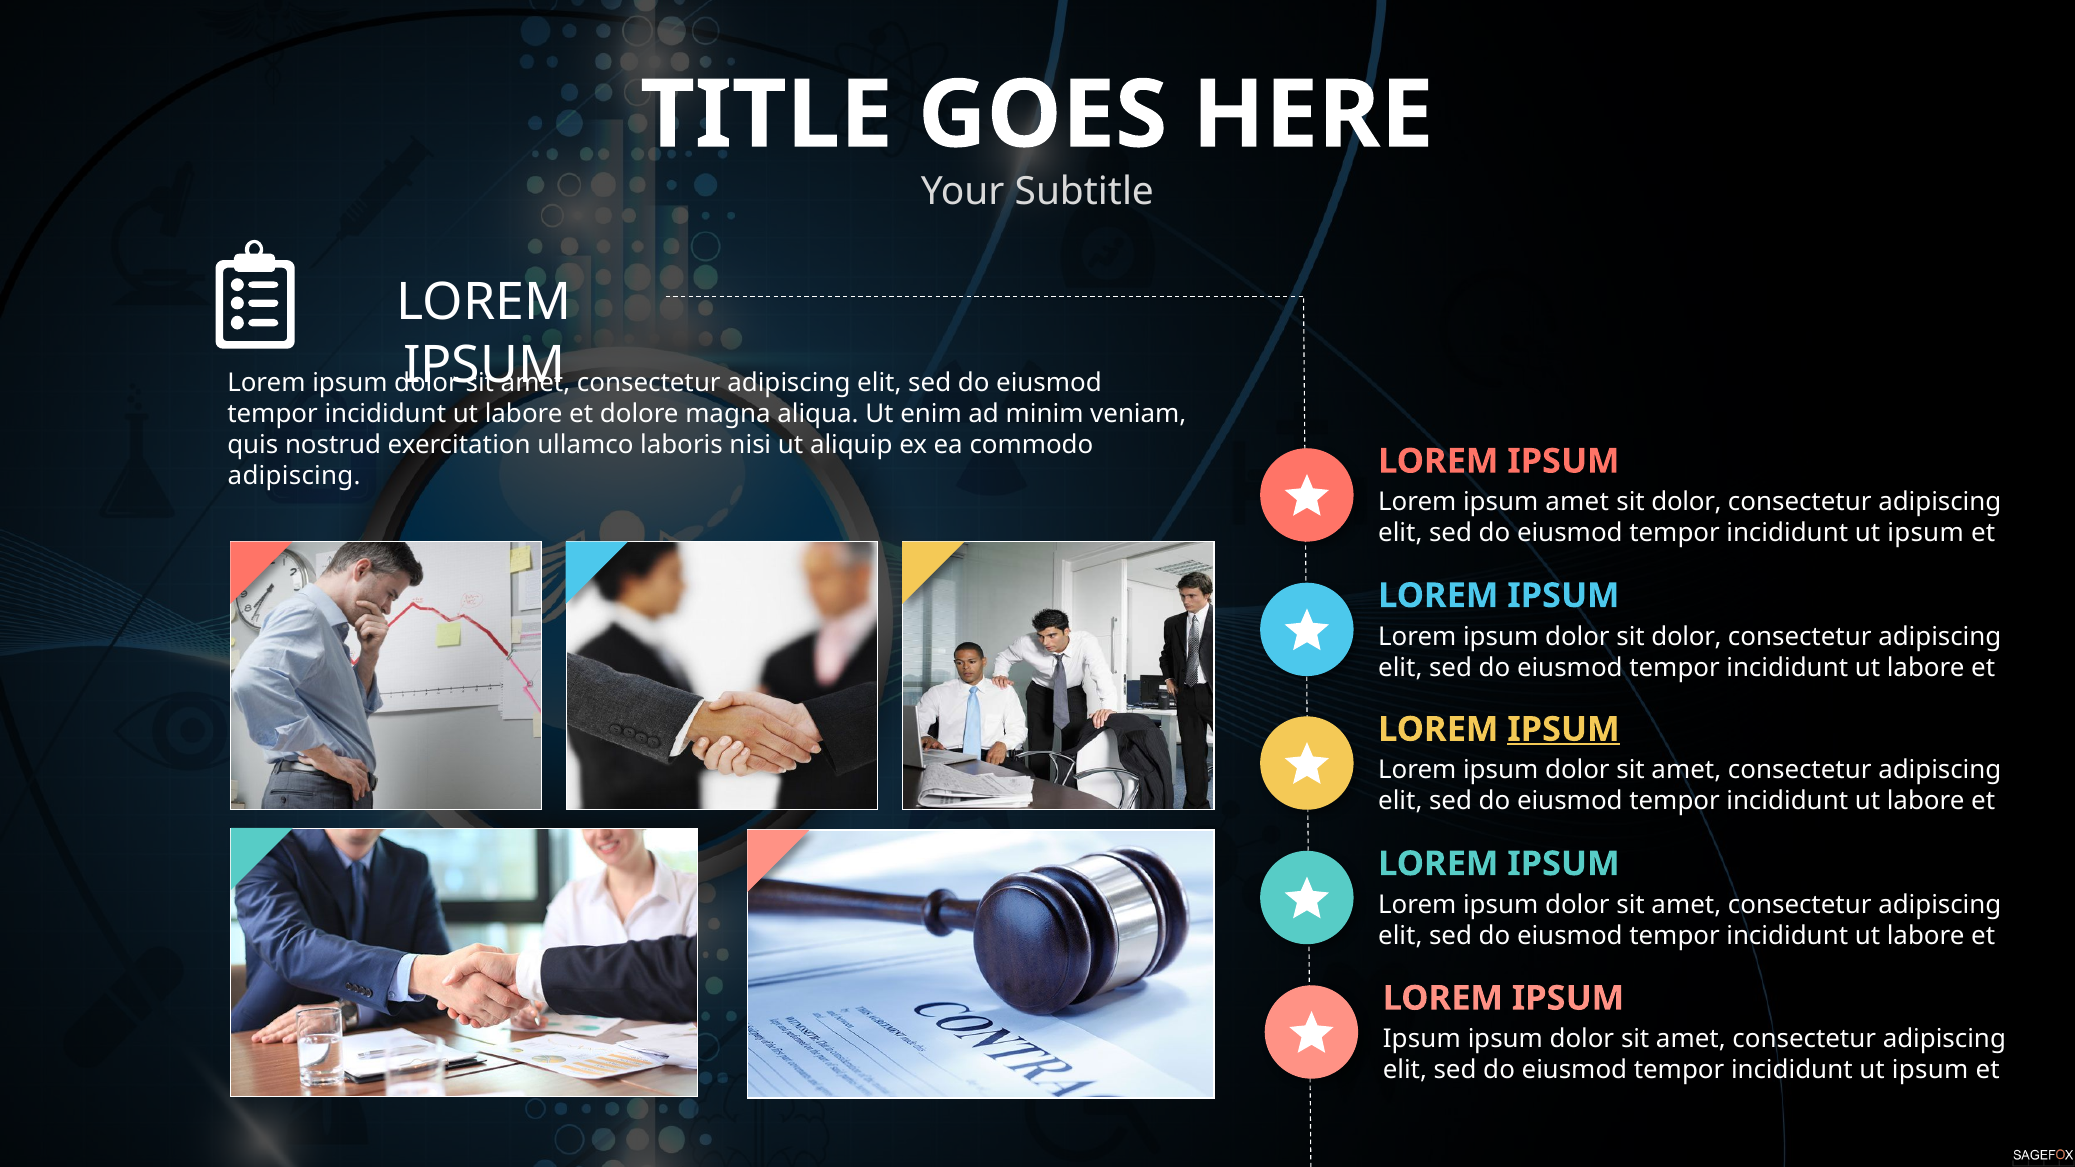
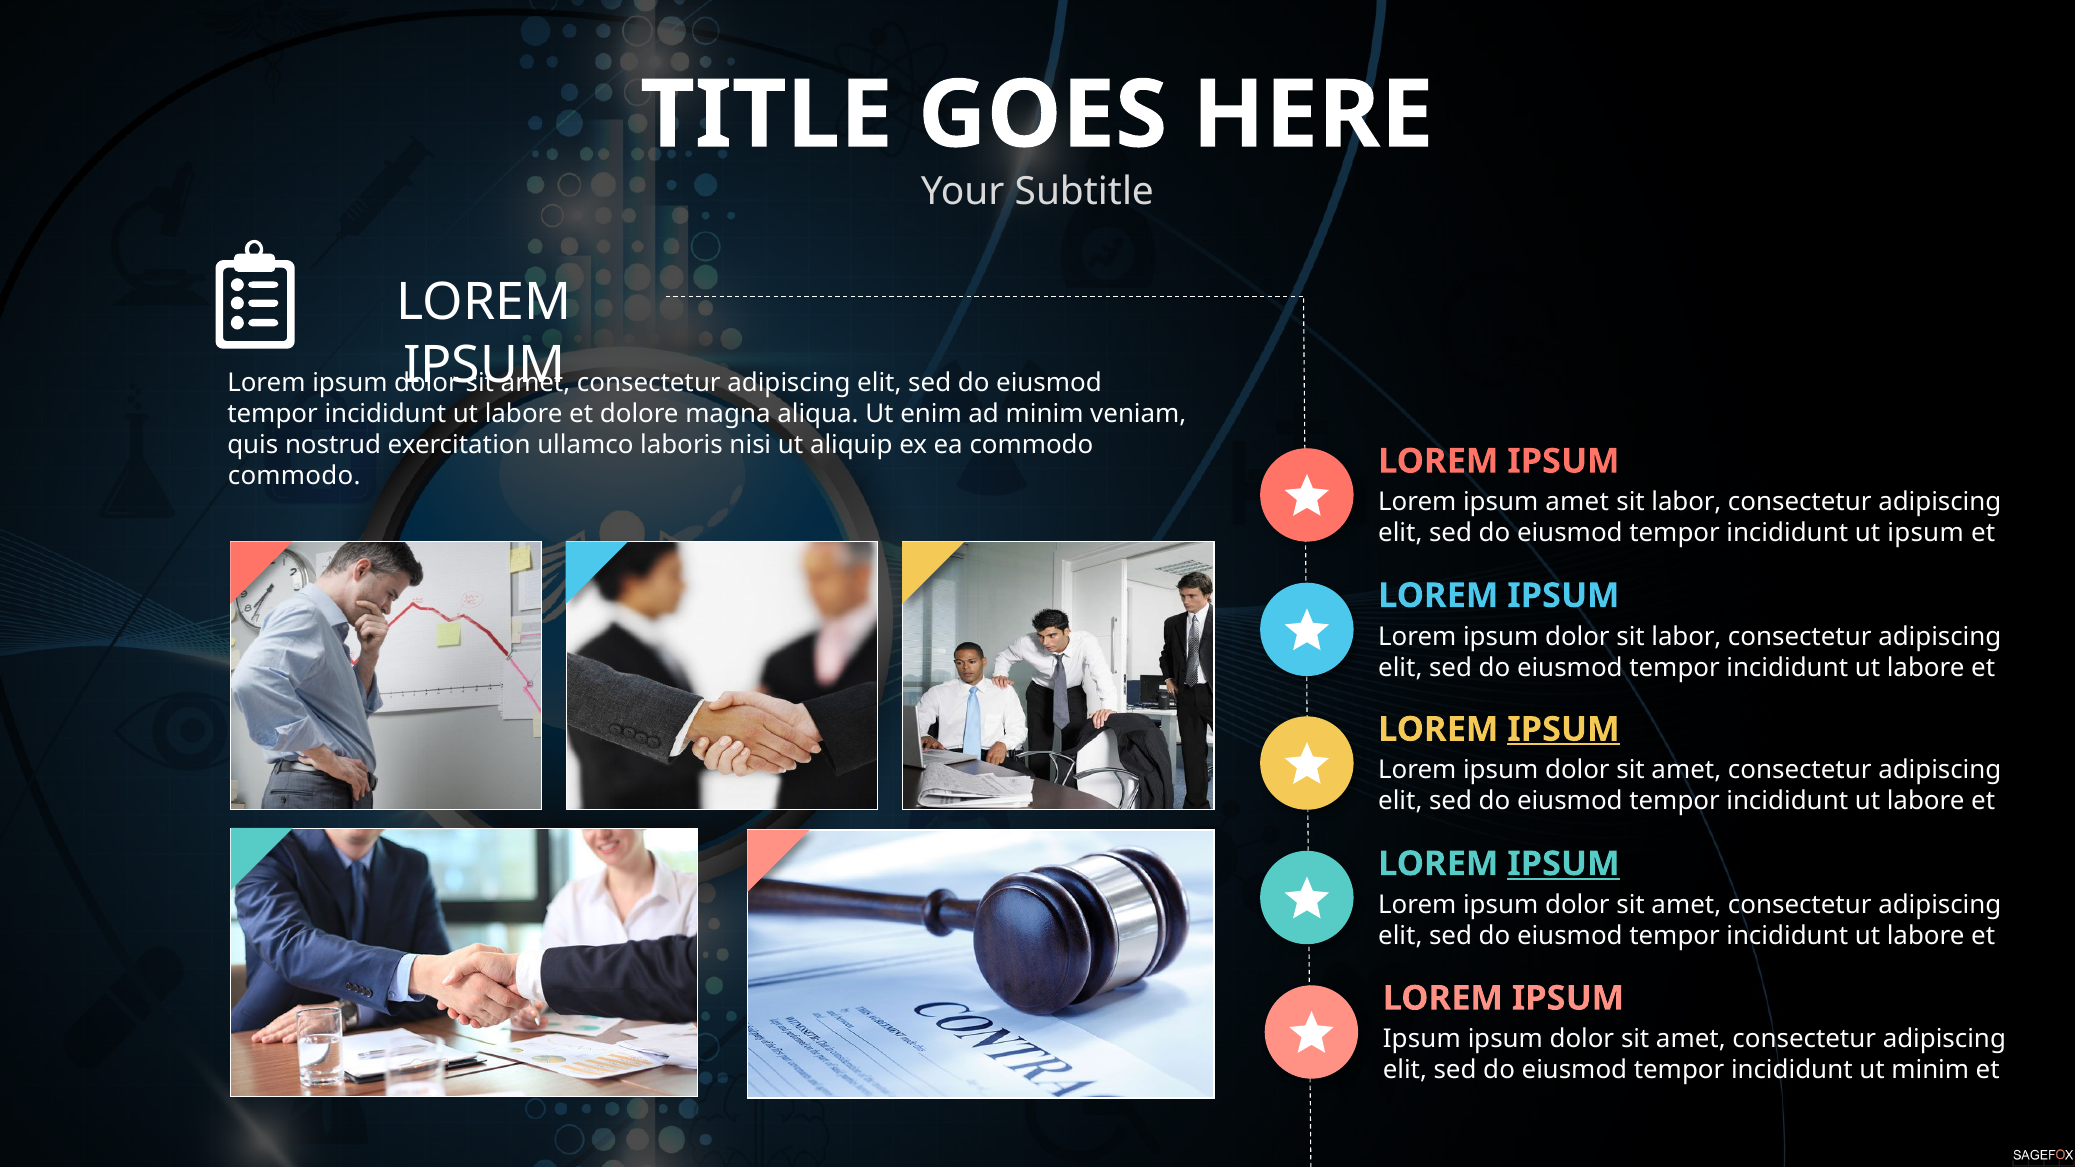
adipiscing: adipiscing -> commodo (294, 476)
dolor: dolor -> labor (1686, 502)
dolor sit dolor: dolor -> labor (1686, 637)
IPSUM underline: none -> present (1563, 864)
ipsum: ipsum -> minim (1930, 1070)
